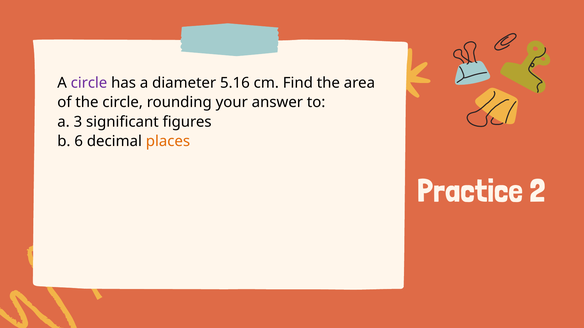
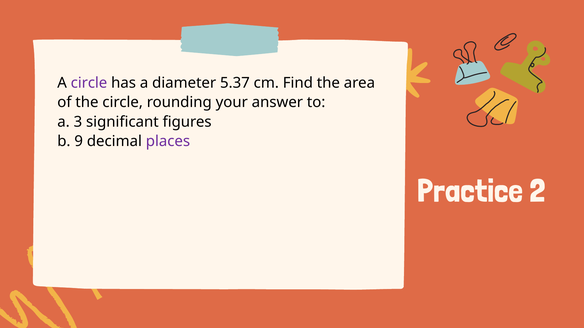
5.16: 5.16 -> 5.37 (235, 83)
6: 6 -> 9 (79, 142)
places colour: orange -> purple (168, 142)
